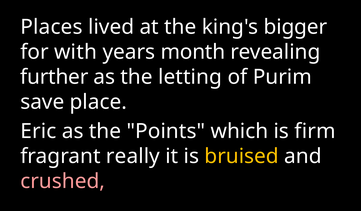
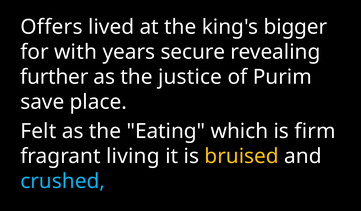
Places: Places -> Offers (51, 27)
month: month -> secure (193, 52)
letting: letting -> justice (190, 77)
Eric: Eric -> Felt (38, 131)
Points: Points -> Eating (166, 131)
really: really -> living (133, 157)
crushed colour: pink -> light blue (63, 182)
